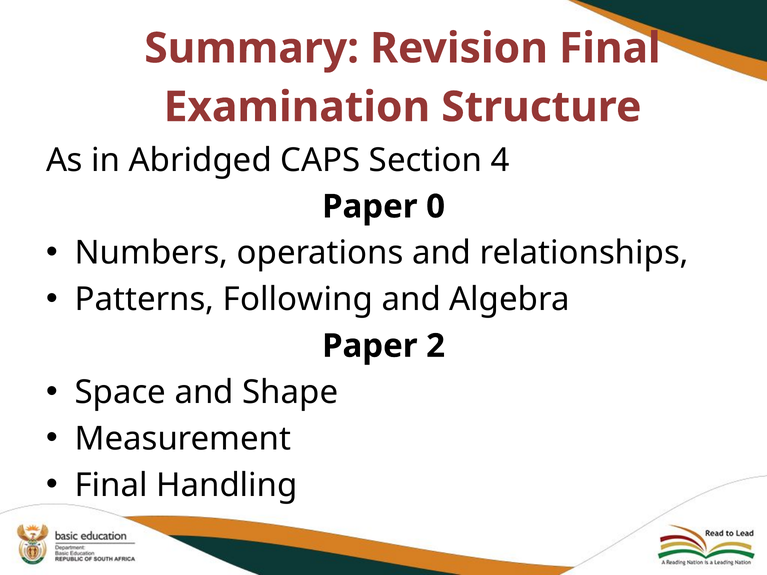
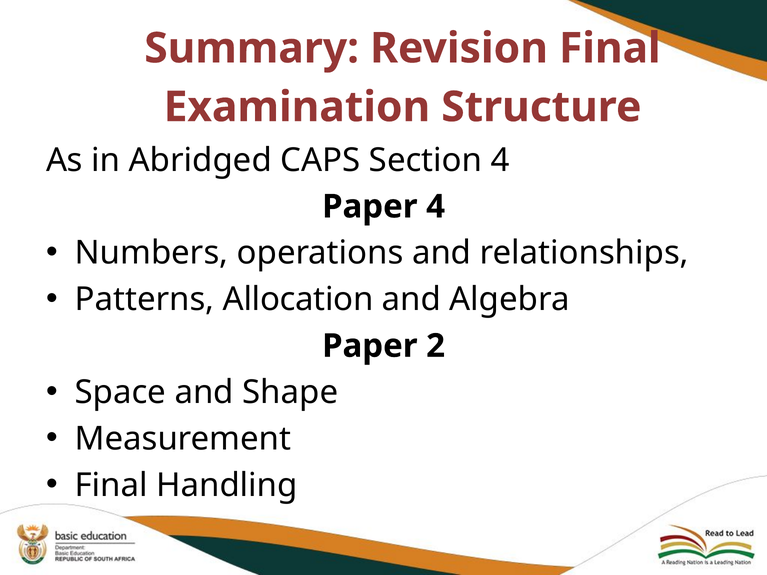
Paper 0: 0 -> 4 (436, 207)
Following: Following -> Allocation (298, 300)
